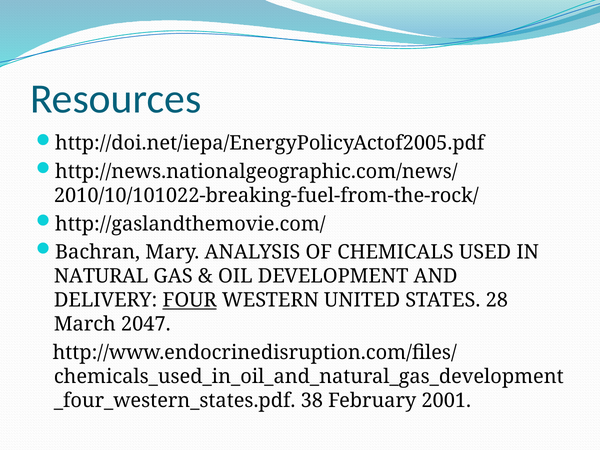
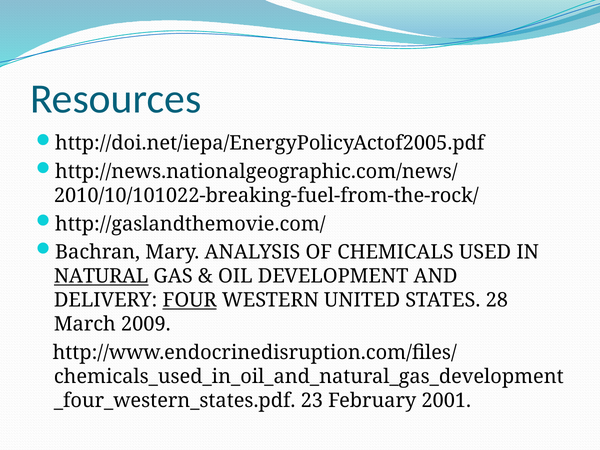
NATURAL underline: none -> present (101, 276)
2047: 2047 -> 2009 (146, 324)
38: 38 -> 23 (312, 401)
